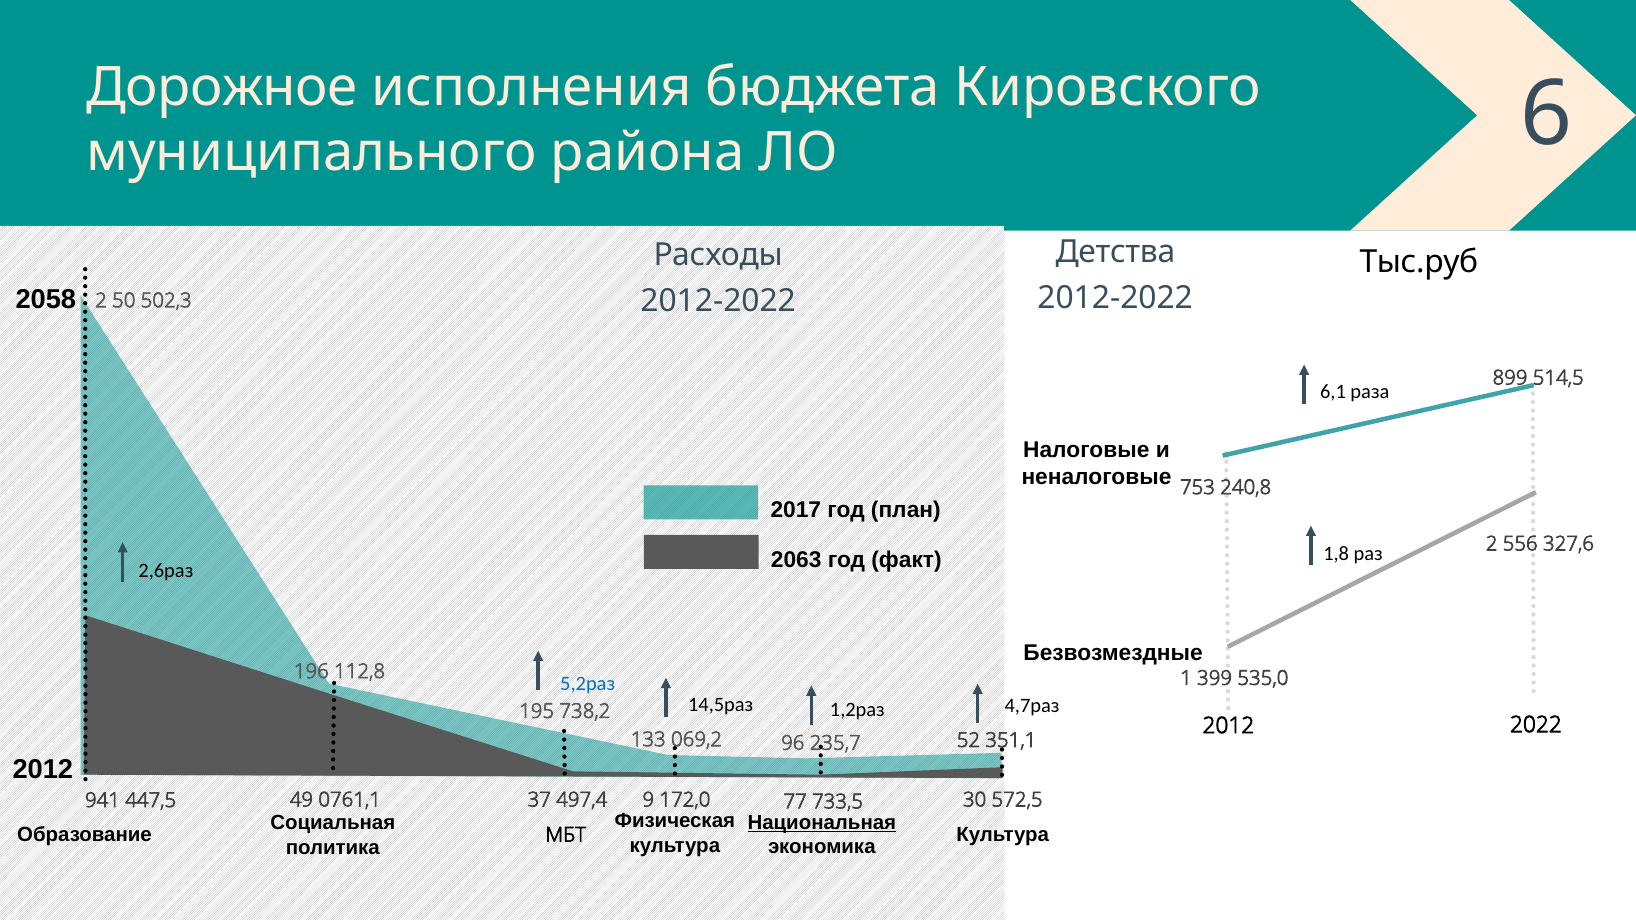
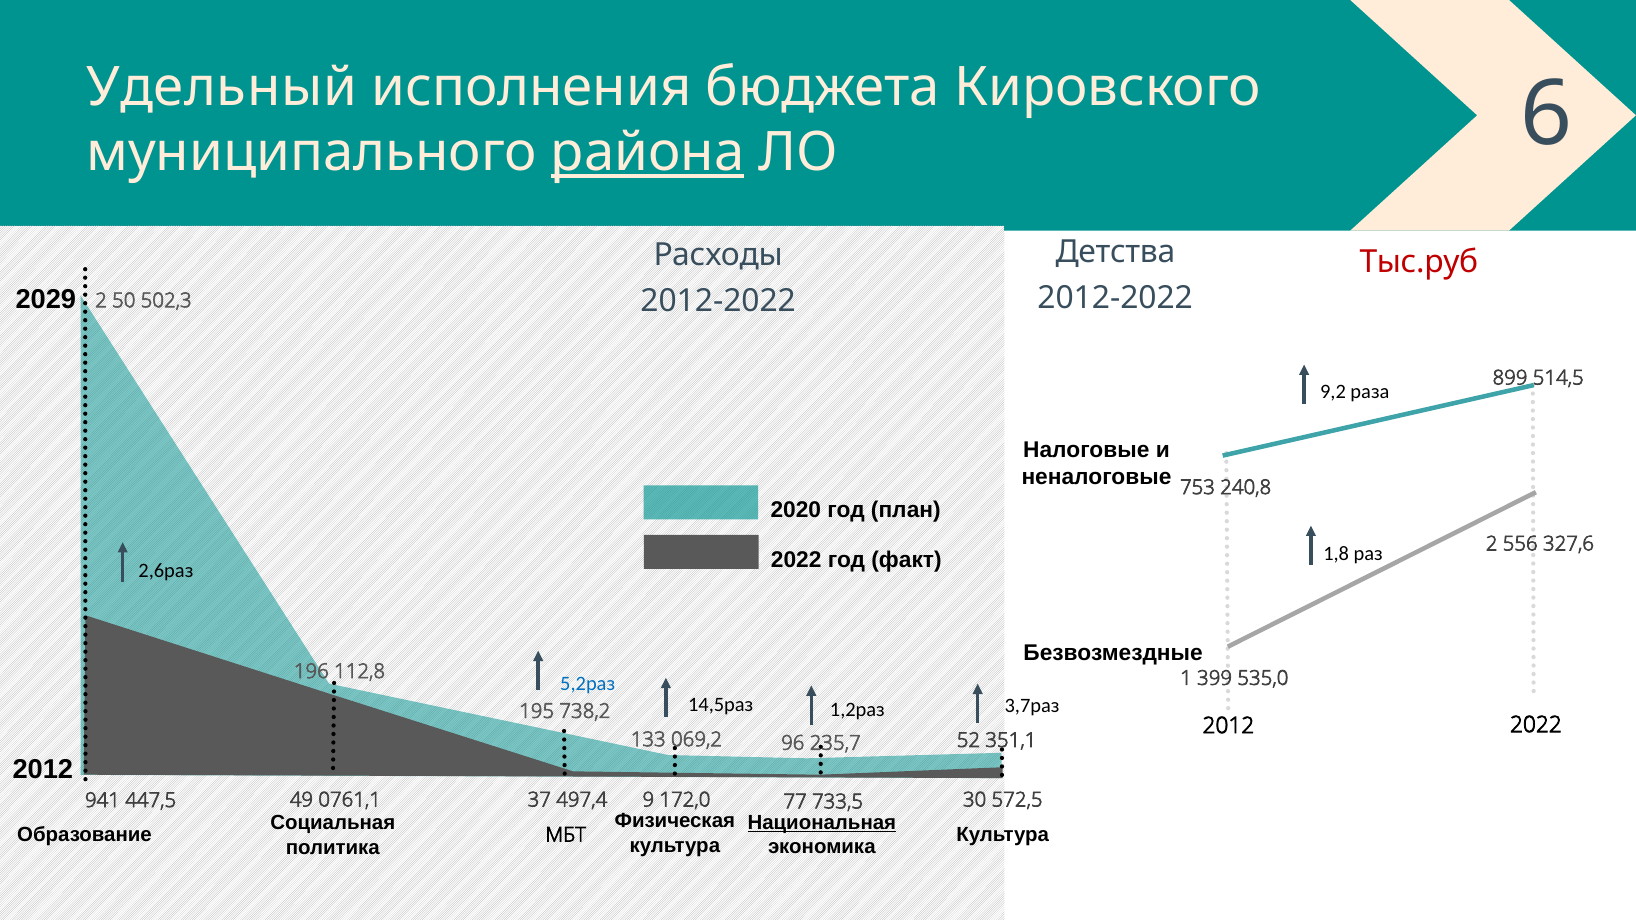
Дорожное: Дорожное -> Удельный (222, 87)
района underline: none -> present (648, 153)
Тыс.руб colour: black -> red (1419, 262)
2058: 2058 -> 2029 (46, 300)
6,1: 6,1 -> 9,2 (1333, 392)
2017: 2017 -> 2020 (796, 511)
2063: 2063 -> 2022 (796, 560)
4,7раз: 4,7раз -> 3,7раз (1032, 706)
